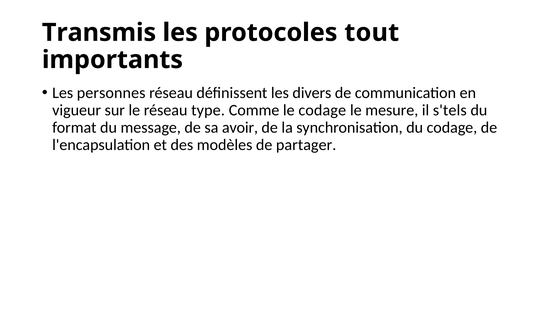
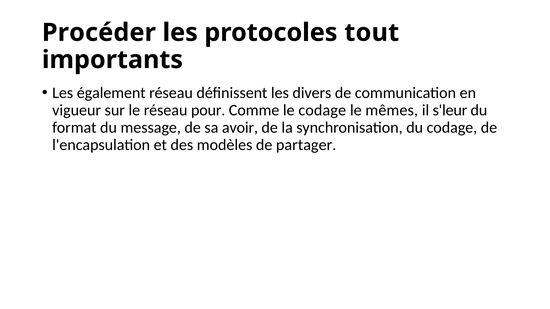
Transmis: Transmis -> Procéder (99, 33)
personnes: personnes -> également (111, 93)
type: type -> pour (208, 110)
mesure: mesure -> mêmes (392, 110)
s'tels: s'tels -> s'leur (450, 110)
